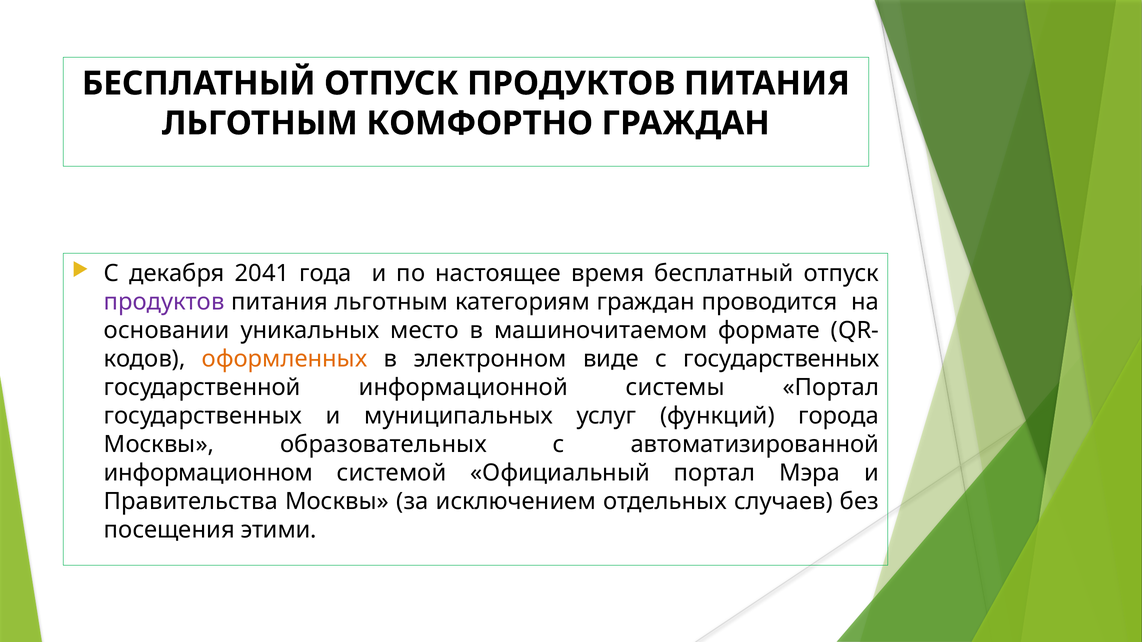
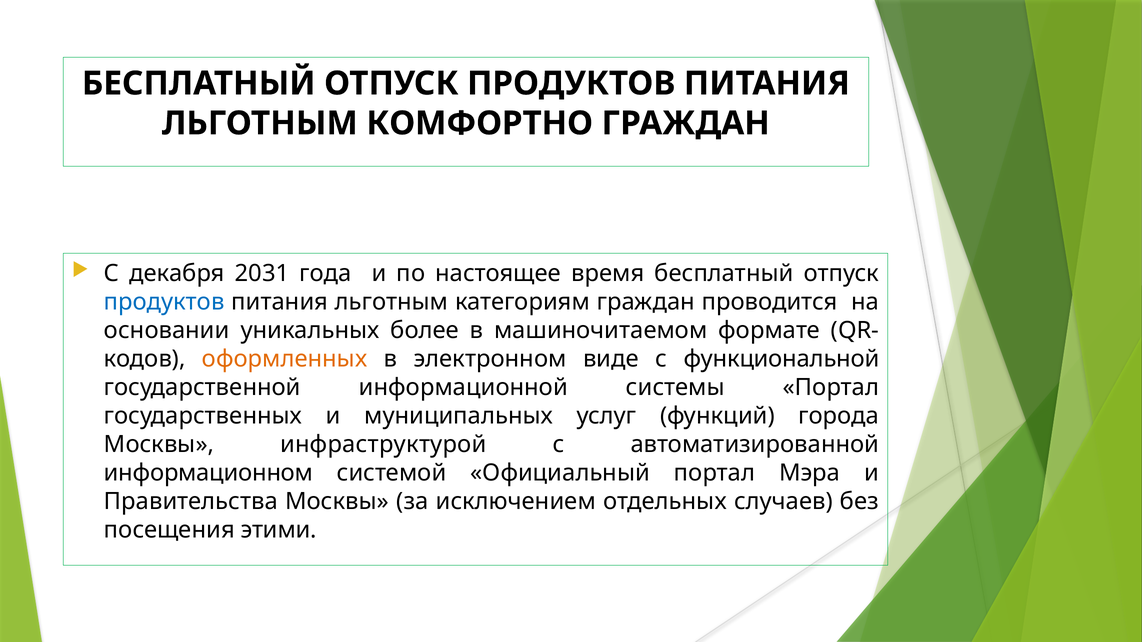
2041: 2041 -> 2031 (262, 273)
продуктов colour: purple -> blue (164, 302)
место: место -> более (425, 331)
с государственных: государственных -> функциональной (781, 359)
образовательных: образовательных -> инфраструктурой (383, 445)
